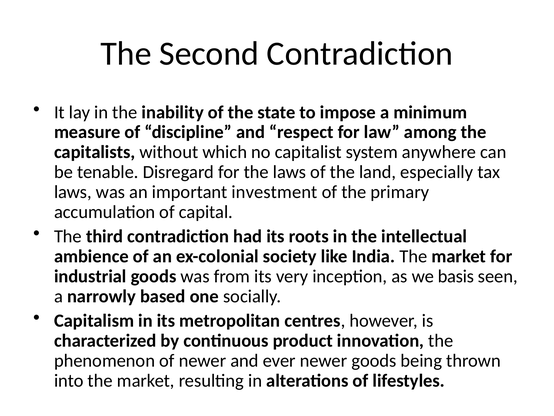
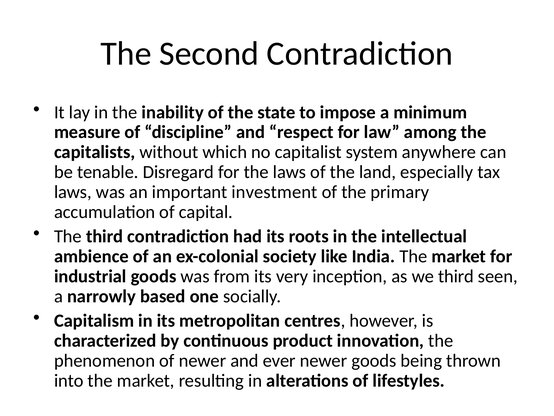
we basis: basis -> third (456, 276)
